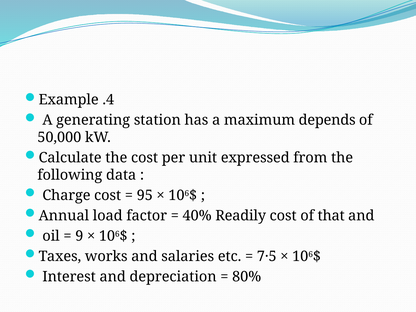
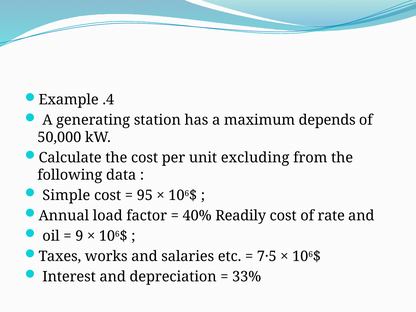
expressed: expressed -> excluding (255, 158)
Charge: Charge -> Simple (66, 195)
that: that -> rate (331, 216)
80%: 80% -> 33% (247, 277)
